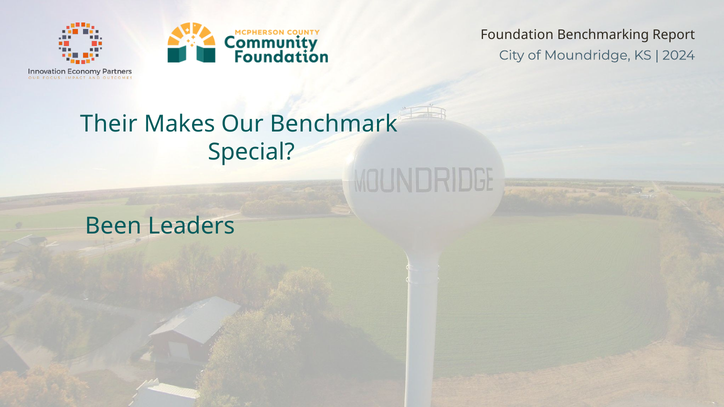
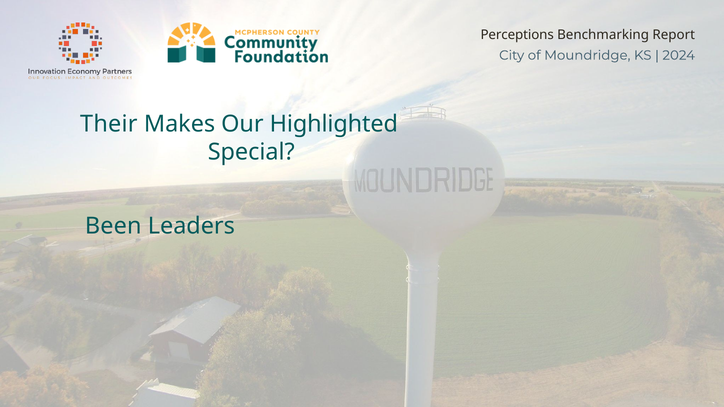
Foundation: Foundation -> Perceptions (517, 35)
Benchmark: Benchmark -> Highlighted (334, 124)
